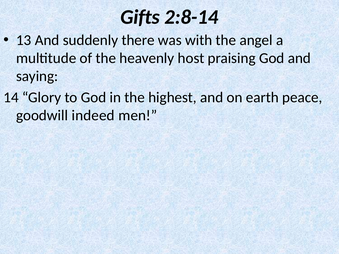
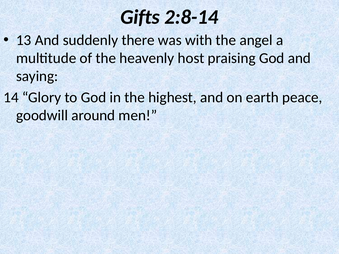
indeed: indeed -> around (93, 115)
